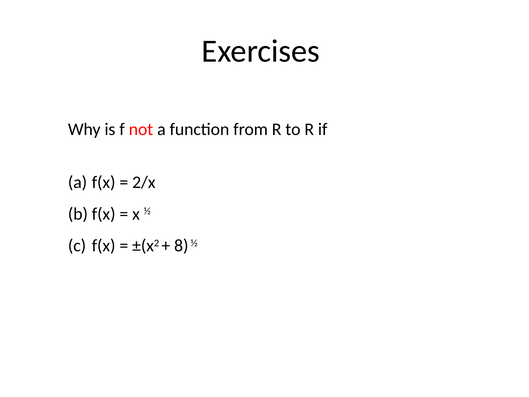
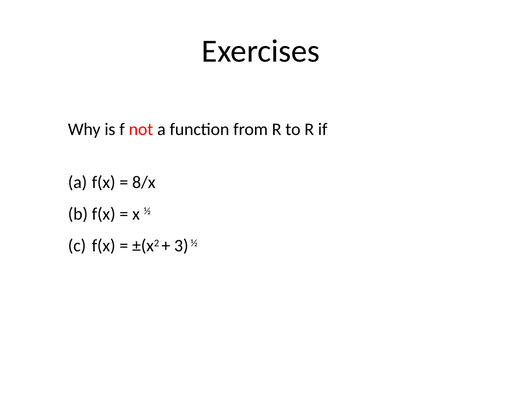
2/x: 2/x -> 8/x (144, 182)
8: 8 -> 3 (181, 246)
